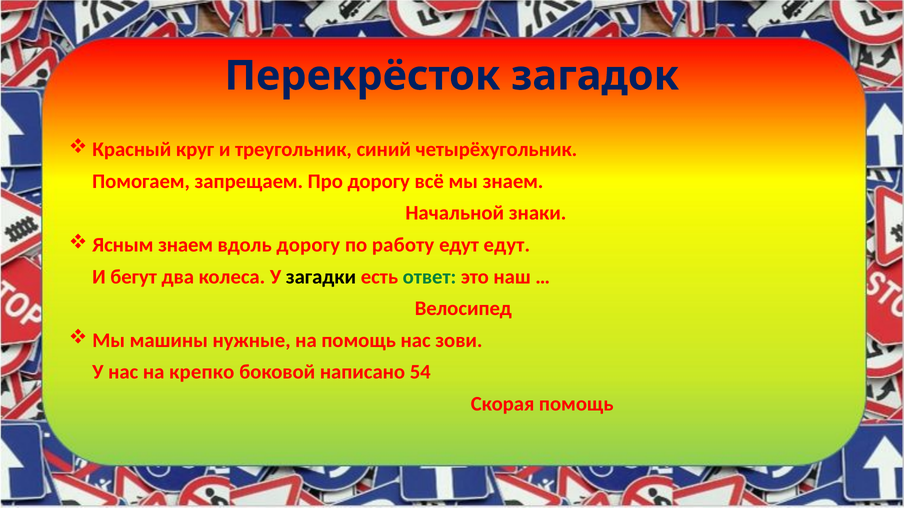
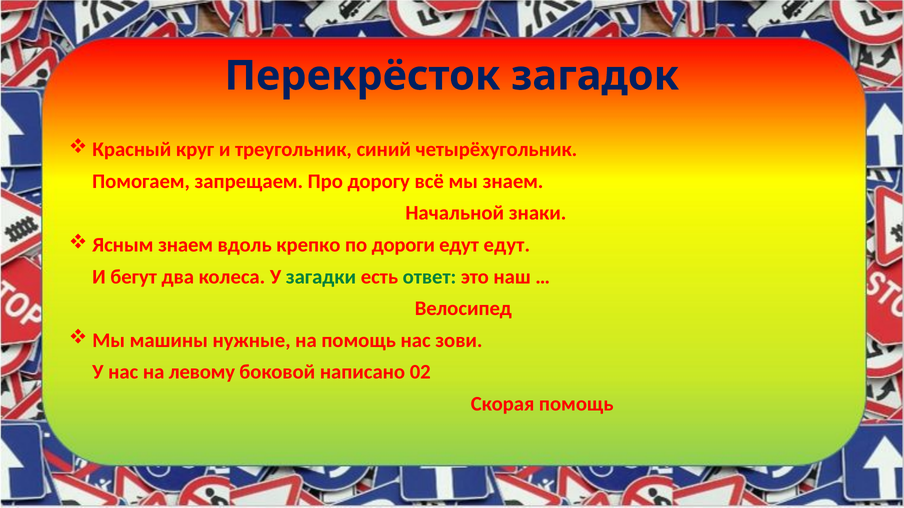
вдоль дорогу: дорогу -> крепко (308, 245)
работу: работу -> дороги (403, 245)
загадки colour: black -> green (321, 277)
крепко: крепко -> левому (202, 372)
54: 54 -> 02 (420, 372)
